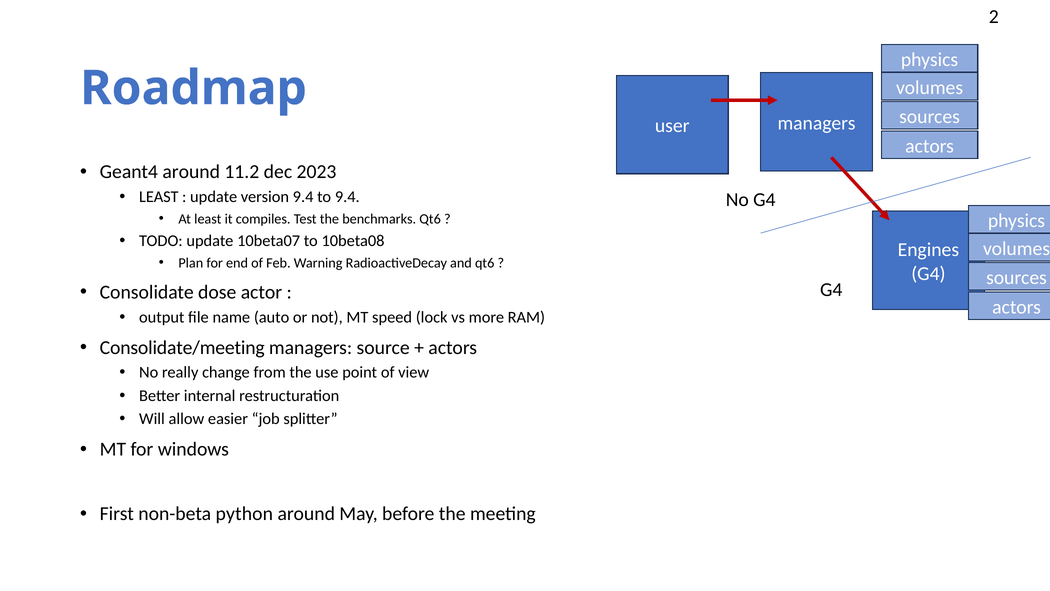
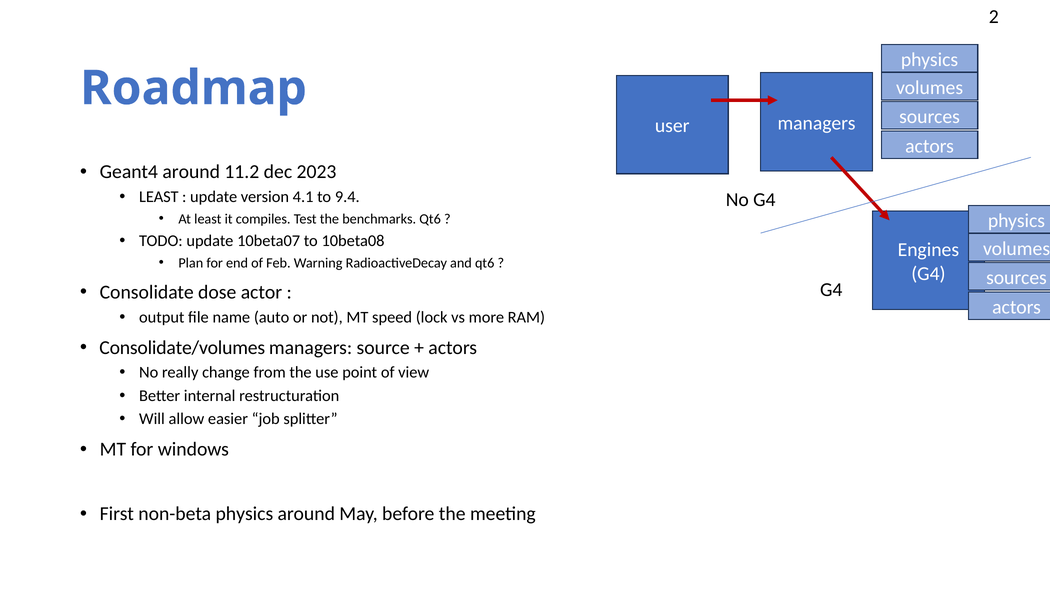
version 9.4: 9.4 -> 4.1 (303, 197)
Consolidate/meeting: Consolidate/meeting -> Consolidate/volumes (182, 347)
non-beta python: python -> physics (244, 514)
